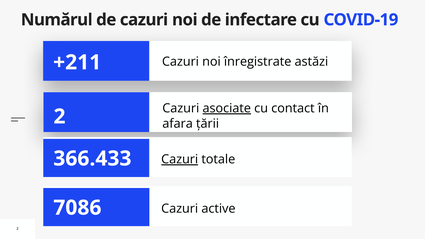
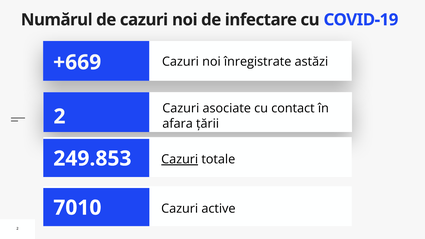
+211: +211 -> +669 (77, 62)
asociate underline: present -> none (227, 108)
366.433: 366.433 -> 249.853 (92, 159)
7086: 7086 -> 7010 (77, 208)
